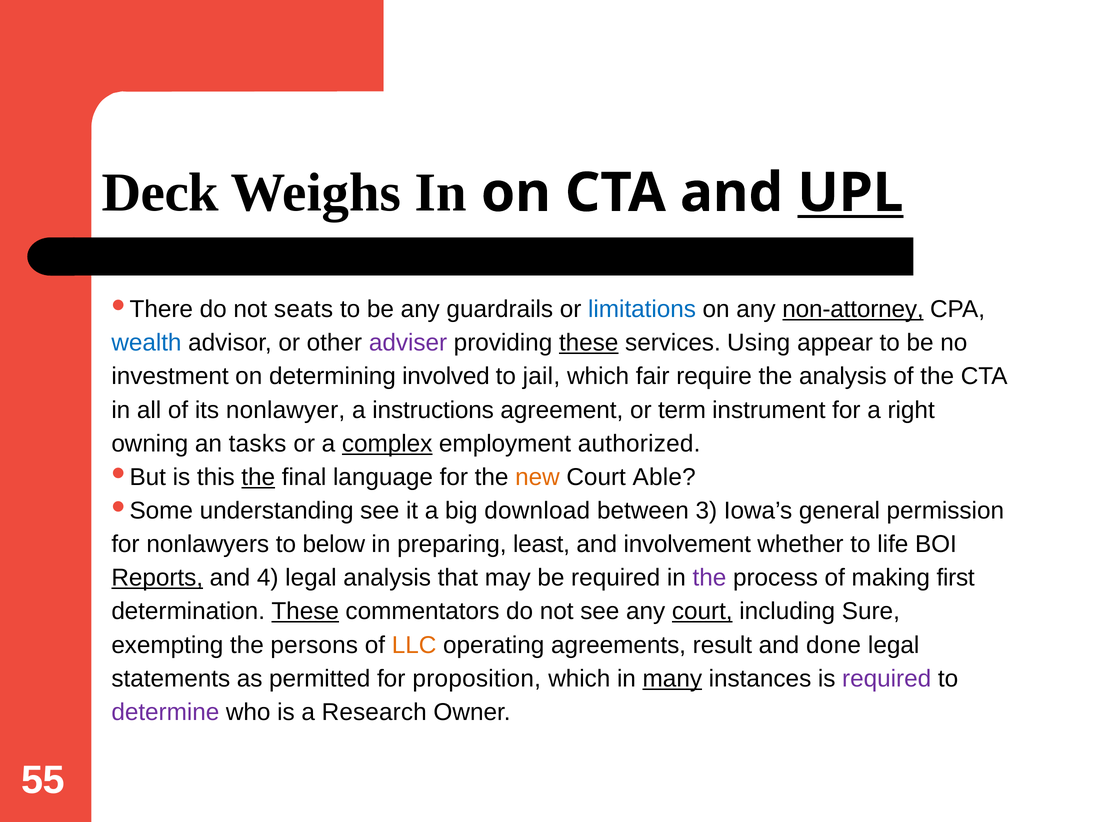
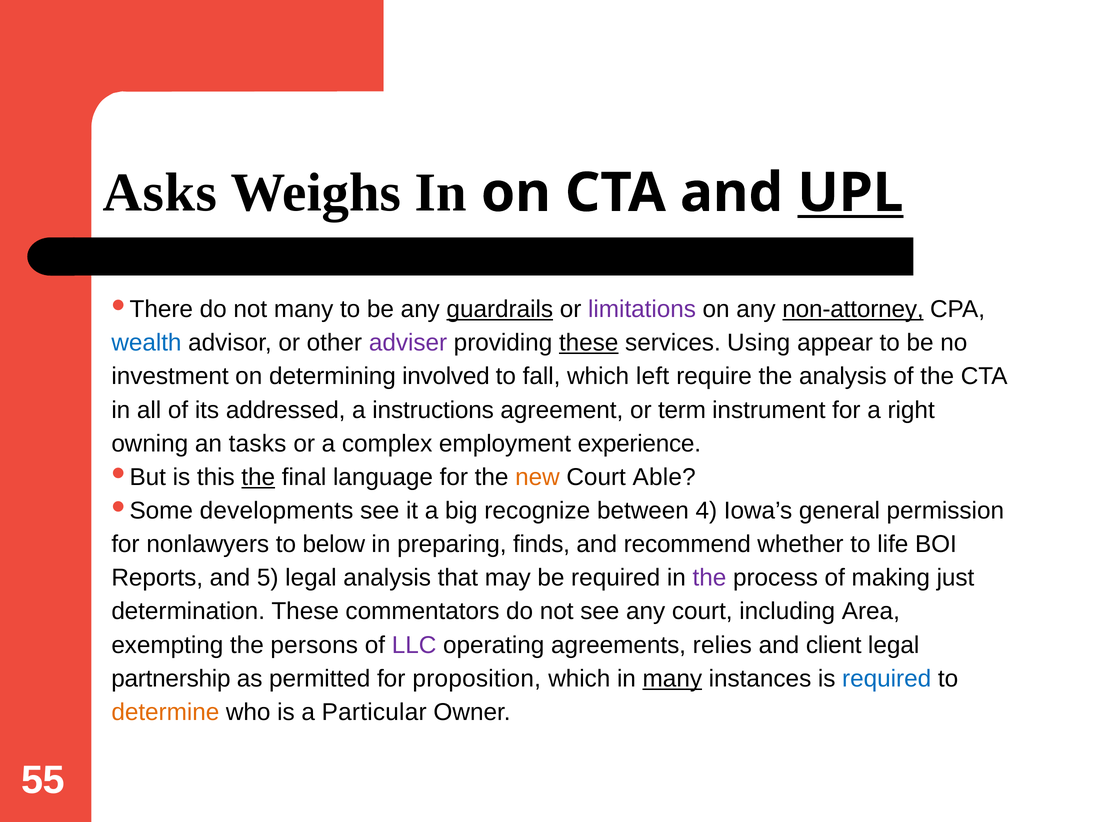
Deck: Deck -> Asks (160, 193)
not seats: seats -> many (304, 309)
guardrails underline: none -> present (500, 309)
limitations colour: blue -> purple (642, 309)
jail: jail -> fall (542, 376)
fair: fair -> left (653, 376)
nonlawyer: nonlawyer -> addressed (286, 410)
complex underline: present -> none (387, 444)
authorized: authorized -> experience (639, 444)
understanding: understanding -> developments (277, 511)
download: download -> recognize (537, 511)
3: 3 -> 4 (706, 511)
least: least -> finds (542, 544)
involvement: involvement -> recommend (687, 544)
Reports underline: present -> none (157, 578)
4: 4 -> 5 (268, 578)
first: first -> just (955, 578)
These underline: present -> none (305, 611)
court underline: present -> none (702, 611)
Sure: Sure -> Area (871, 611)
LLC colour: orange -> purple (414, 645)
result: result -> relies (722, 645)
done: done -> client (834, 645)
statements: statements -> partnership (171, 679)
required colour: purple -> blue (887, 679)
determine colour: purple -> orange (165, 712)
Research: Research -> Particular (374, 712)
